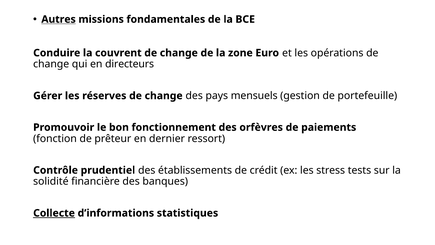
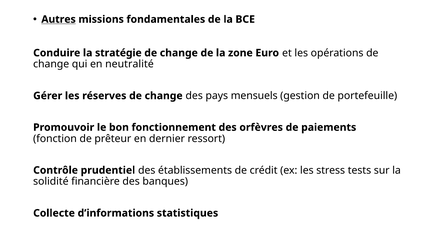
couvrent: couvrent -> stratégie (118, 53)
directeurs: directeurs -> neutralité (129, 64)
Collecte underline: present -> none (54, 213)
